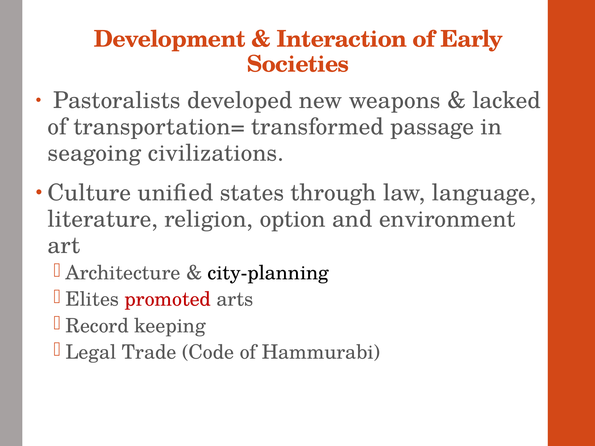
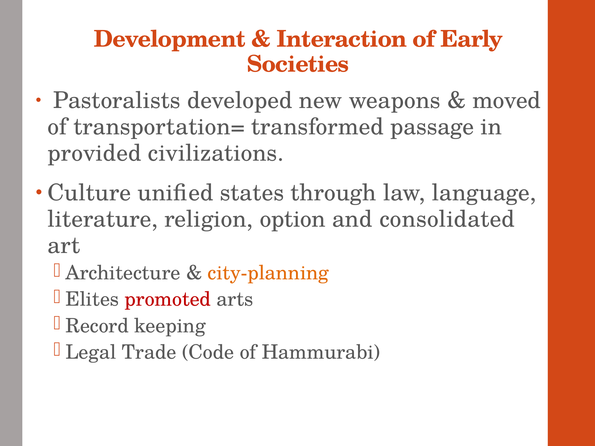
lacked: lacked -> moved (507, 101)
seagoing: seagoing -> provided (94, 153)
environment: environment -> consolidated (447, 219)
city-planning colour: black -> orange (268, 273)
